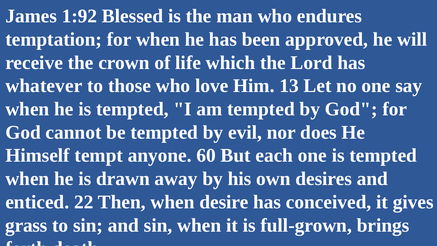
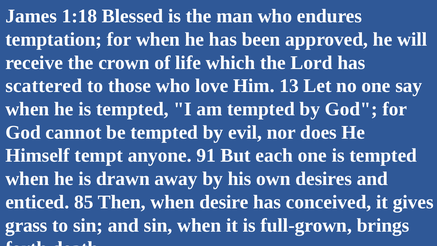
1:92: 1:92 -> 1:18 (79, 16)
whatever: whatever -> scattered (44, 86)
60: 60 -> 91 (206, 155)
22: 22 -> 85 (84, 202)
